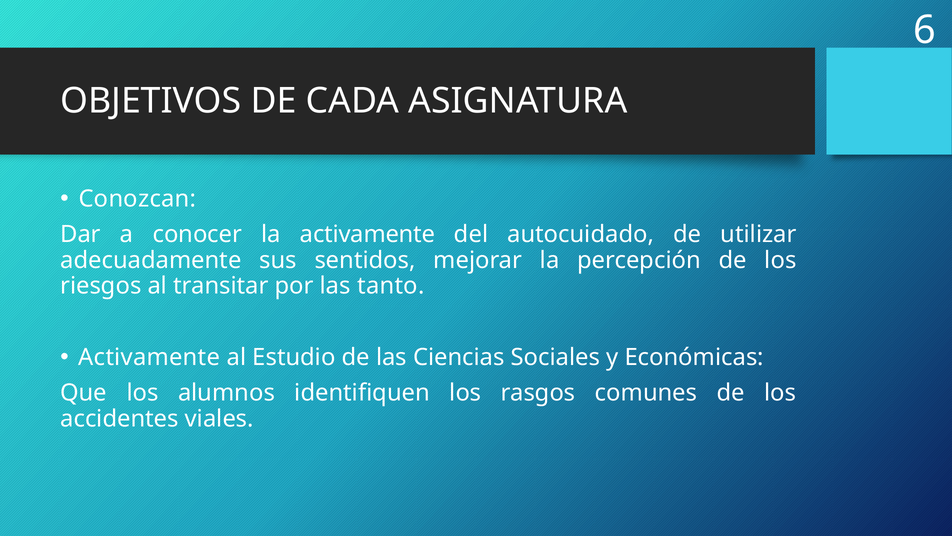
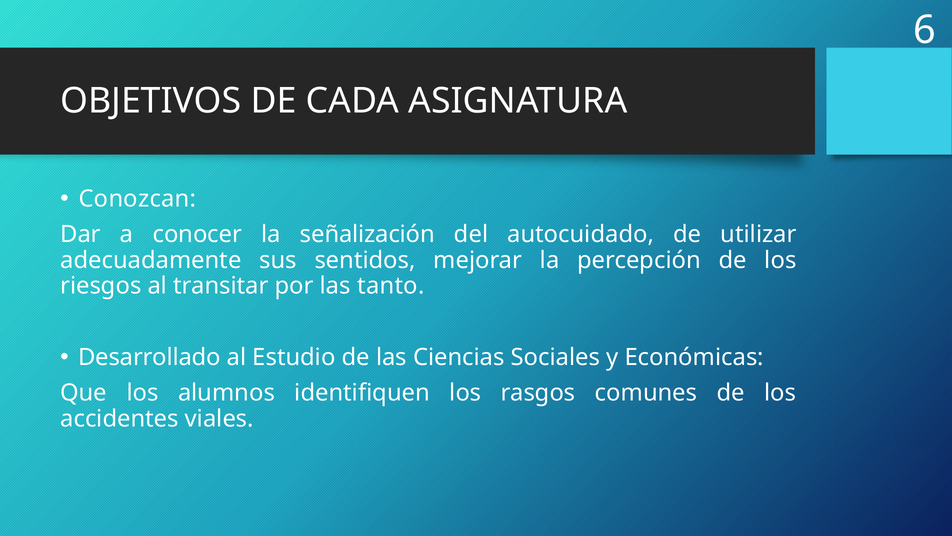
la activamente: activamente -> señalización (367, 234)
Activamente: Activamente -> Desarrollado (149, 357)
